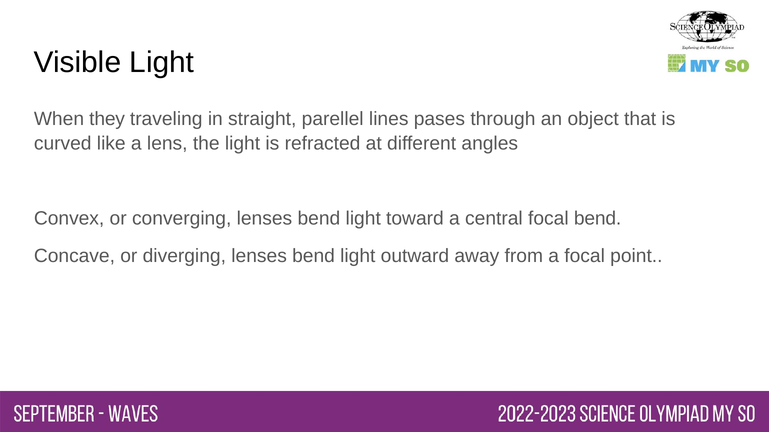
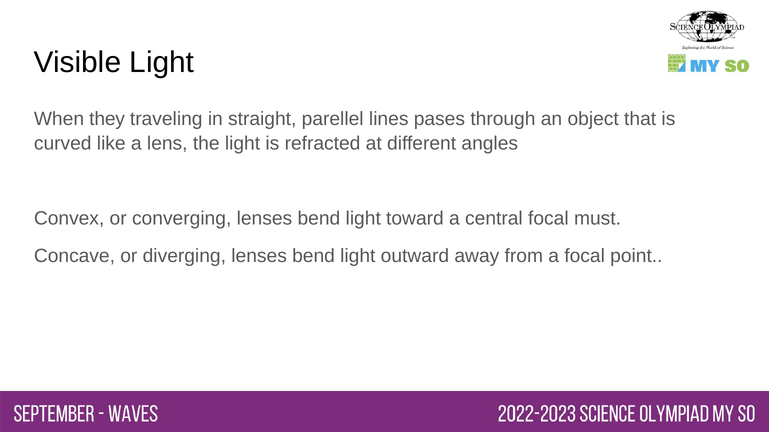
focal bend: bend -> must (597, 219)
